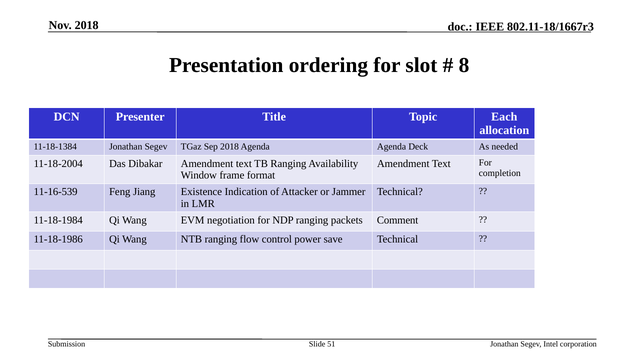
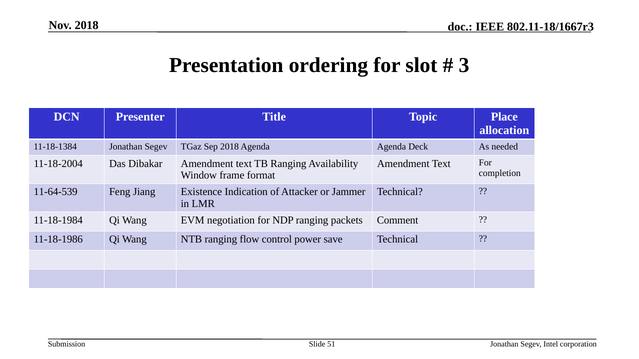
8: 8 -> 3 (464, 65)
Each: Each -> Place (504, 117)
11-16-539: 11-16-539 -> 11-64-539 (56, 192)
